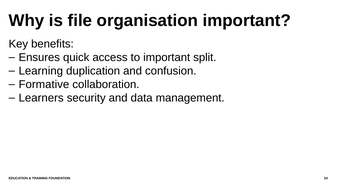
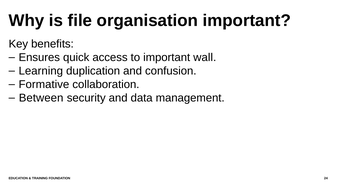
split: split -> wall (205, 58)
Learners: Learners -> Between (41, 98)
